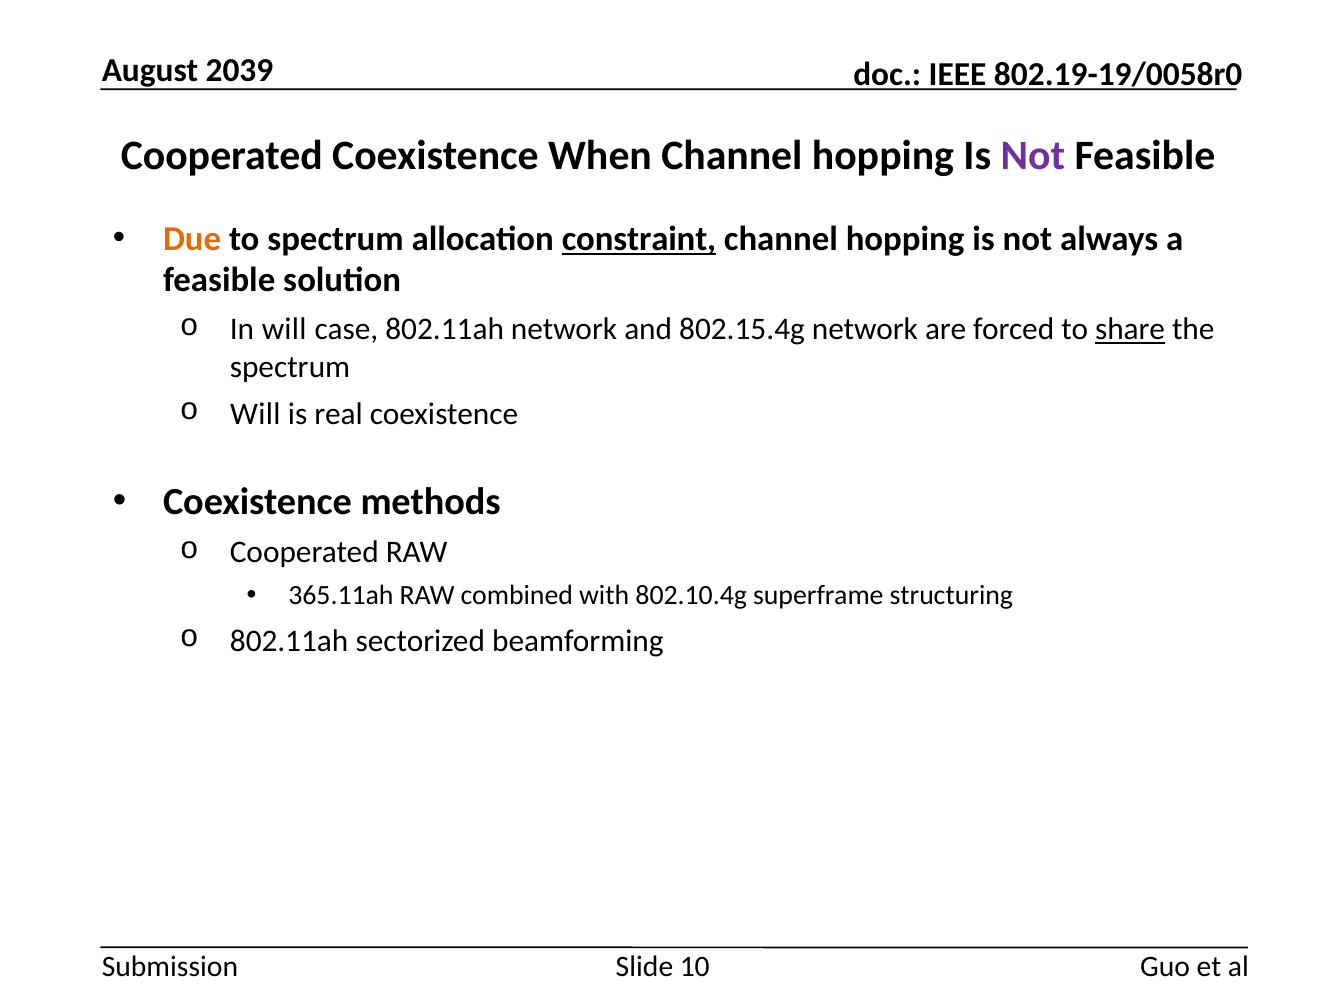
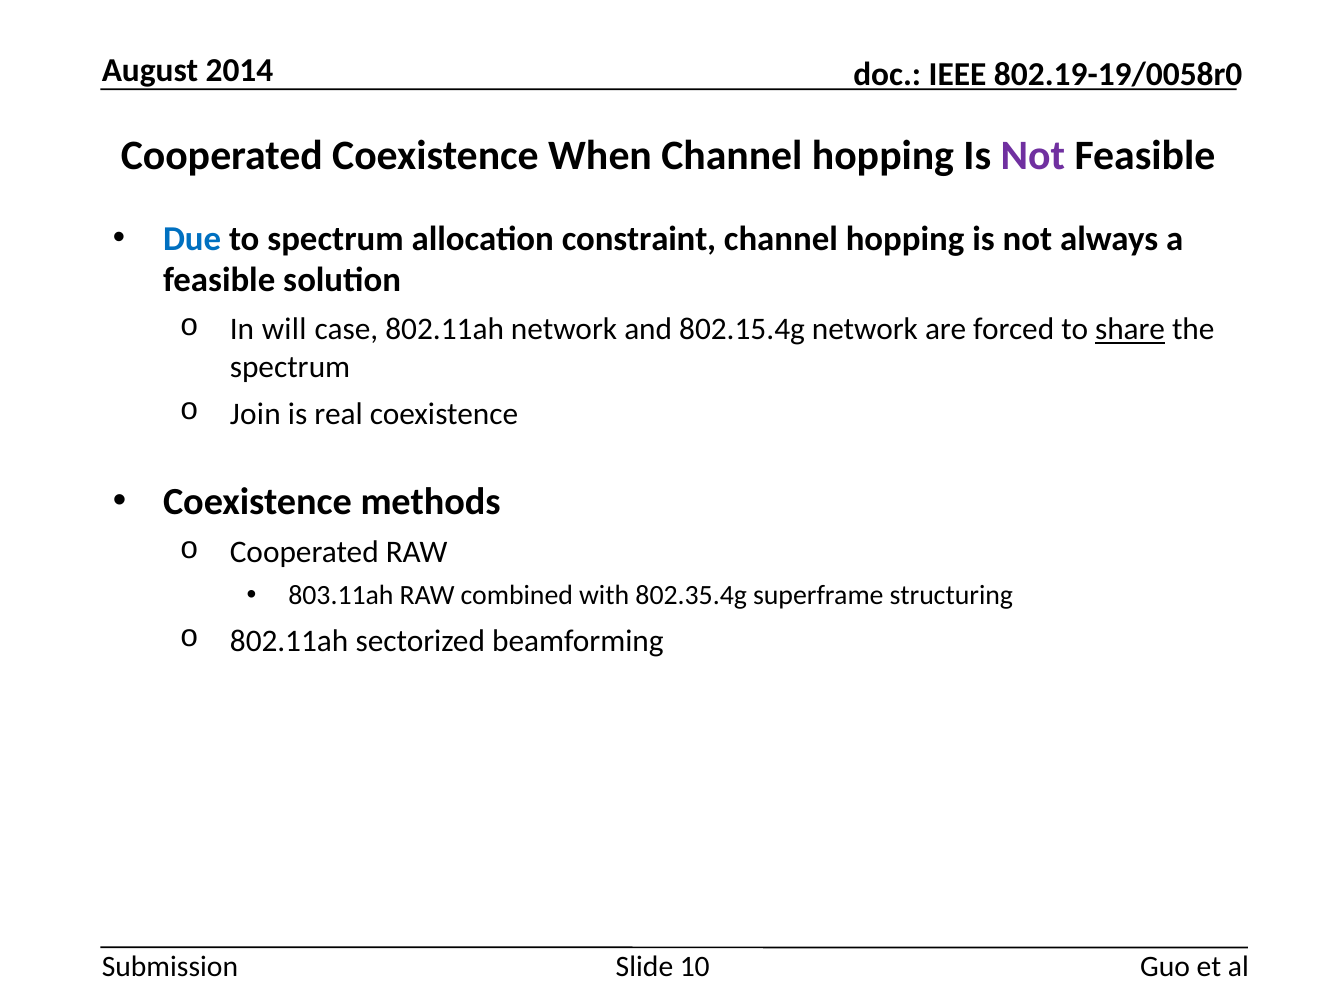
2039: 2039 -> 2014 (239, 71)
Due colour: orange -> blue (192, 239)
constraint underline: present -> none (639, 239)
Will: Will -> Join (255, 414)
365.11ah: 365.11ah -> 803.11ah (341, 595)
802.10.4g: 802.10.4g -> 802.35.4g (691, 595)
